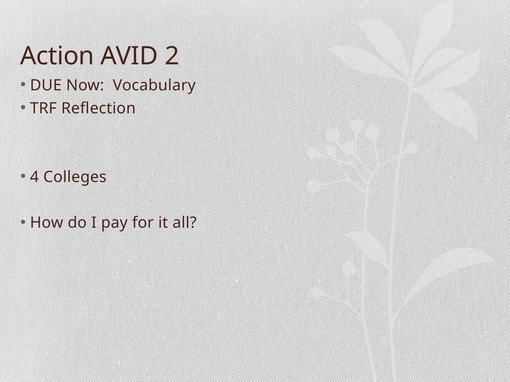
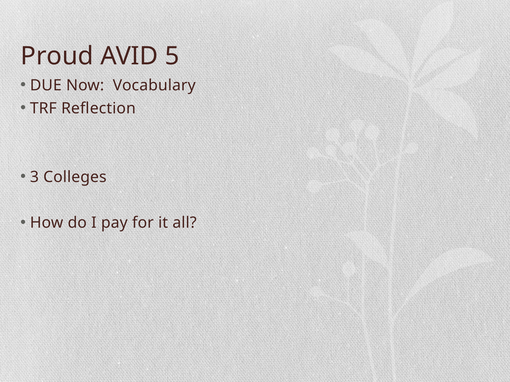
Action: Action -> Proud (57, 56)
2: 2 -> 5 (172, 56)
4: 4 -> 3 (34, 177)
